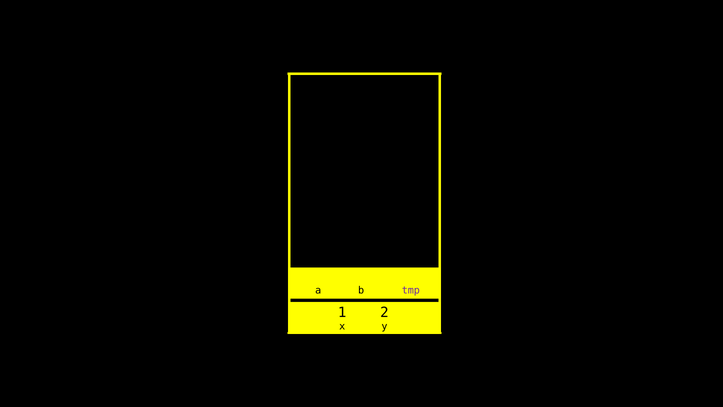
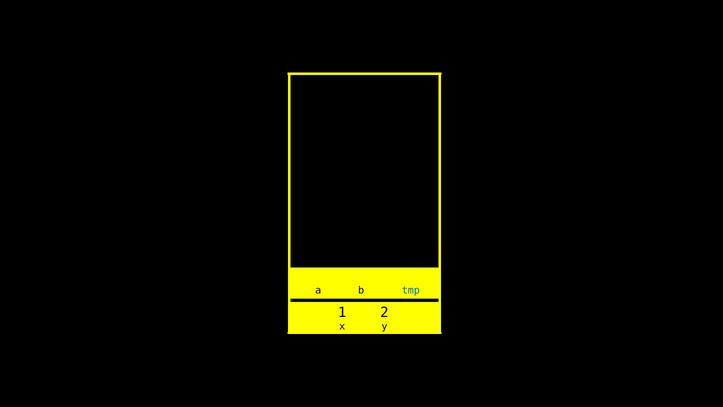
tmp colour: purple -> blue (411, 290)
